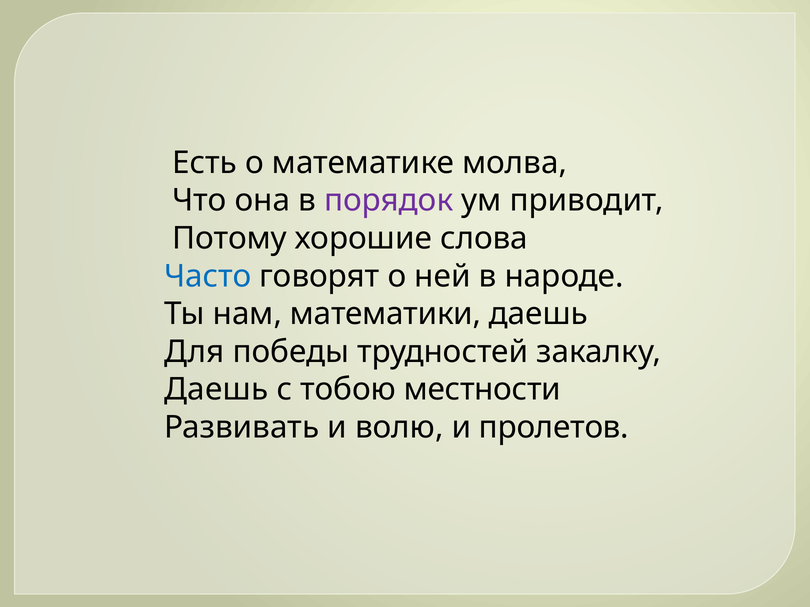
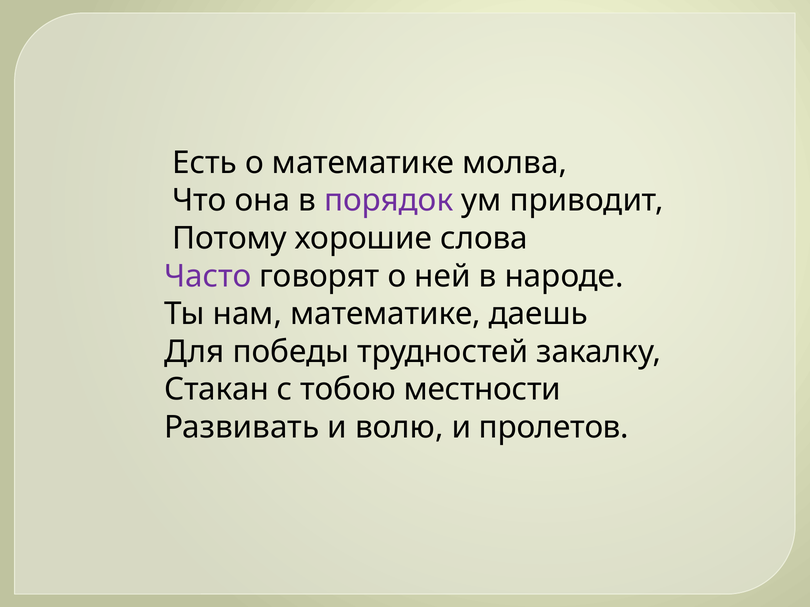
Часто colour: blue -> purple (208, 276)
нам математики: математики -> математике (385, 314)
Даешь: Даешь -> Стакан (217, 390)
